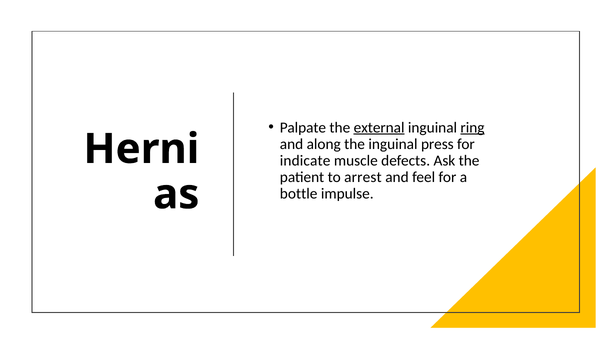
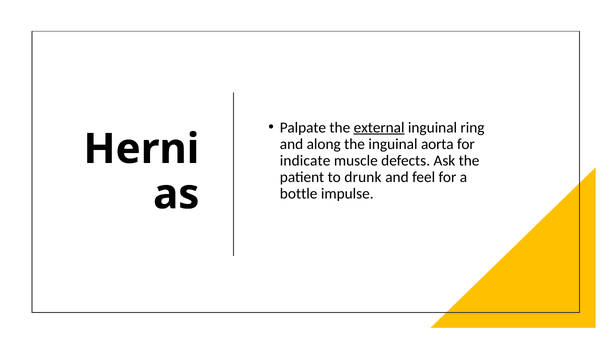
ring underline: present -> none (473, 128)
press: press -> aorta (437, 144)
arrest: arrest -> drunk (363, 177)
